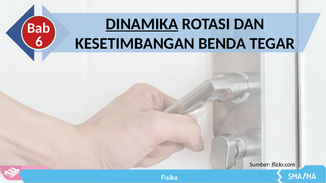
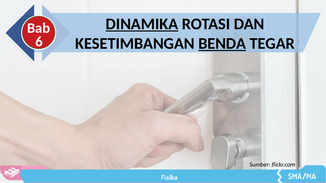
BENDA underline: none -> present (222, 44)
